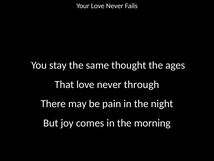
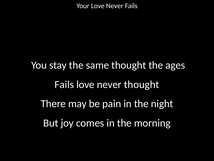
That: That -> Fails (64, 84)
never through: through -> thought (142, 84)
